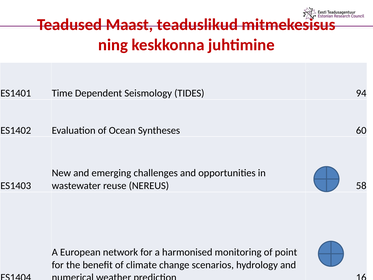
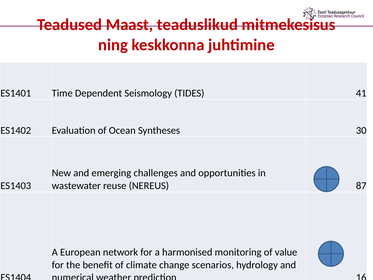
94: 94 -> 41 (361, 93)
60: 60 -> 30 (361, 130)
58: 58 -> 87 (361, 186)
point: point -> value (286, 252)
